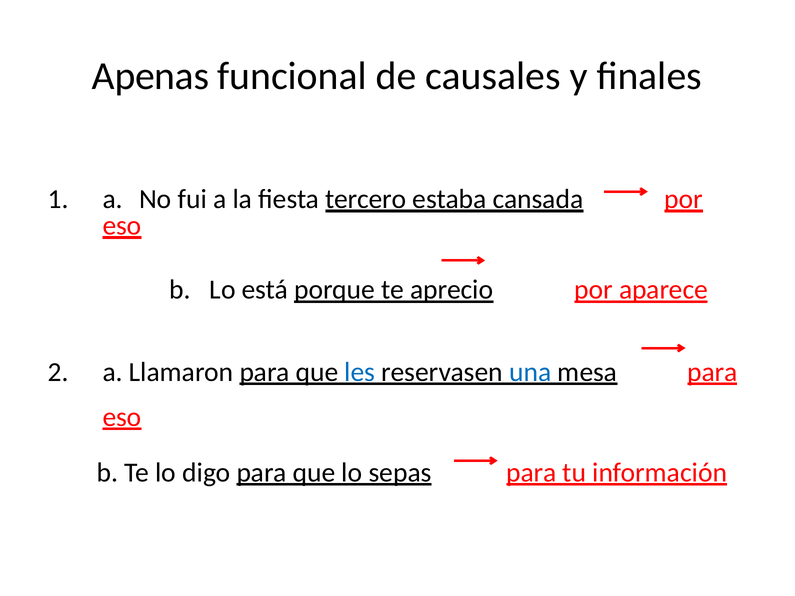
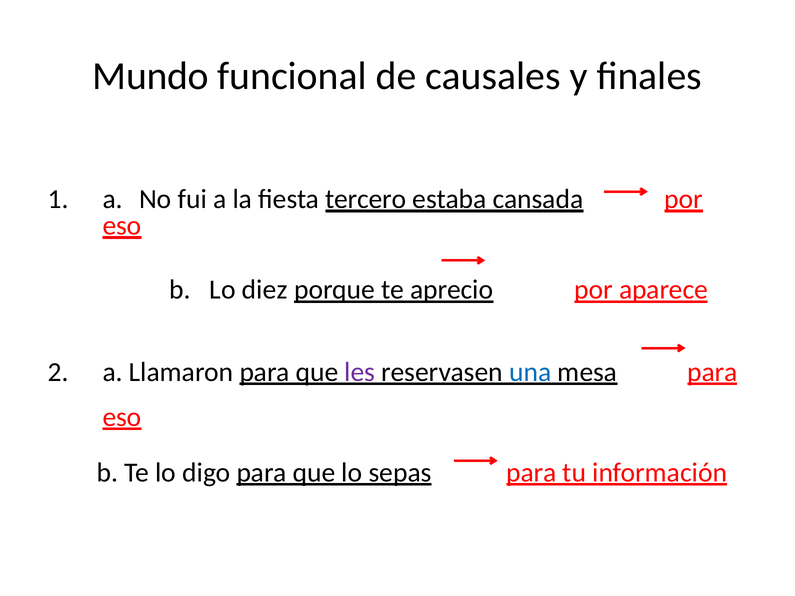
Apenas: Apenas -> Mundo (151, 76)
está: está -> diez (265, 290)
les colour: blue -> purple (360, 372)
